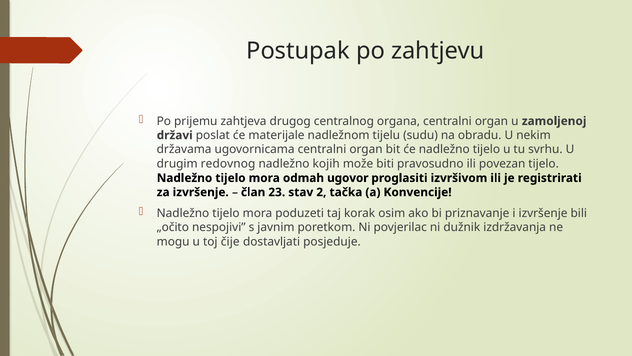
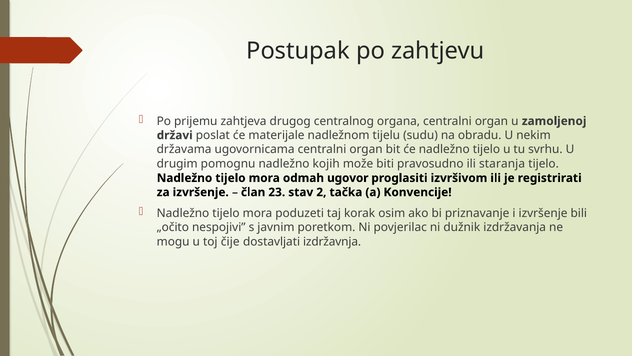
redovnog: redovnog -> pomognu (228, 164)
povezan: povezan -> staranja (502, 164)
posjeduje: posjeduje -> izdržavnja (332, 241)
